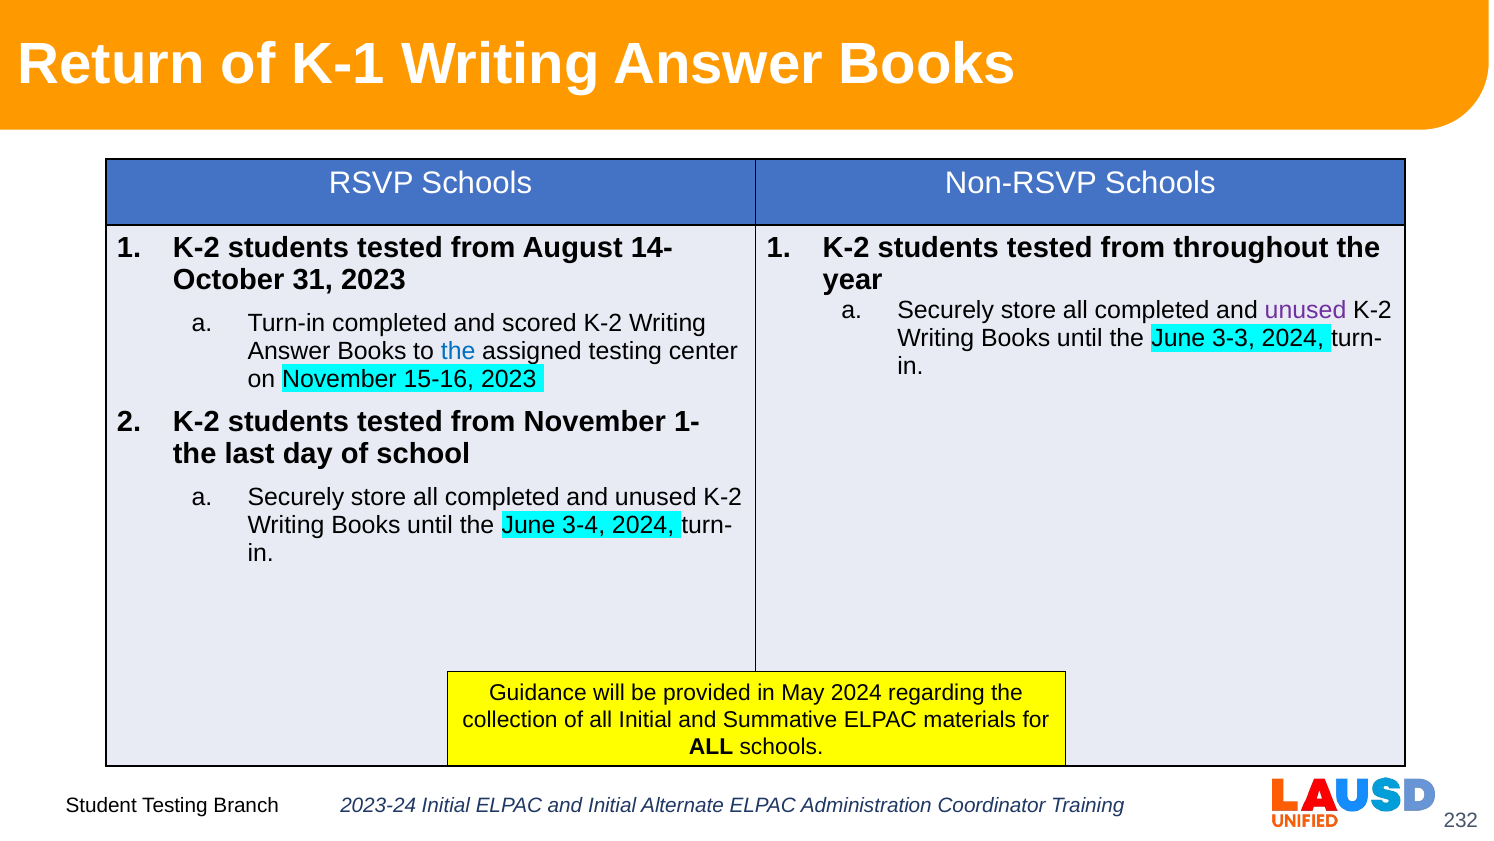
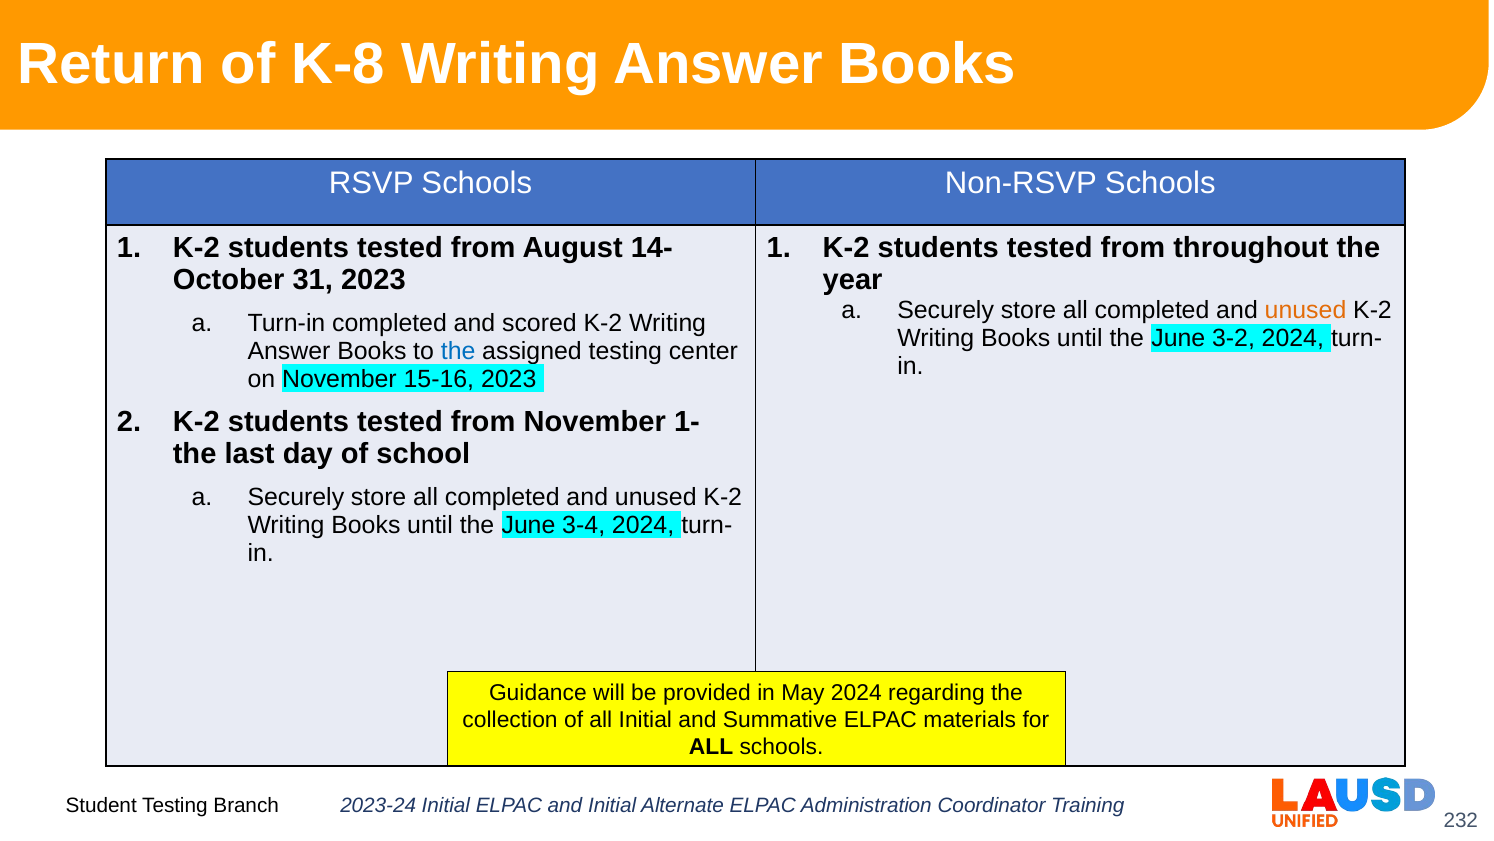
K-1: K-1 -> K-8 (338, 64)
unused colour: purple -> orange (1306, 310)
3-3: 3-3 -> 3-2 (1233, 338)
